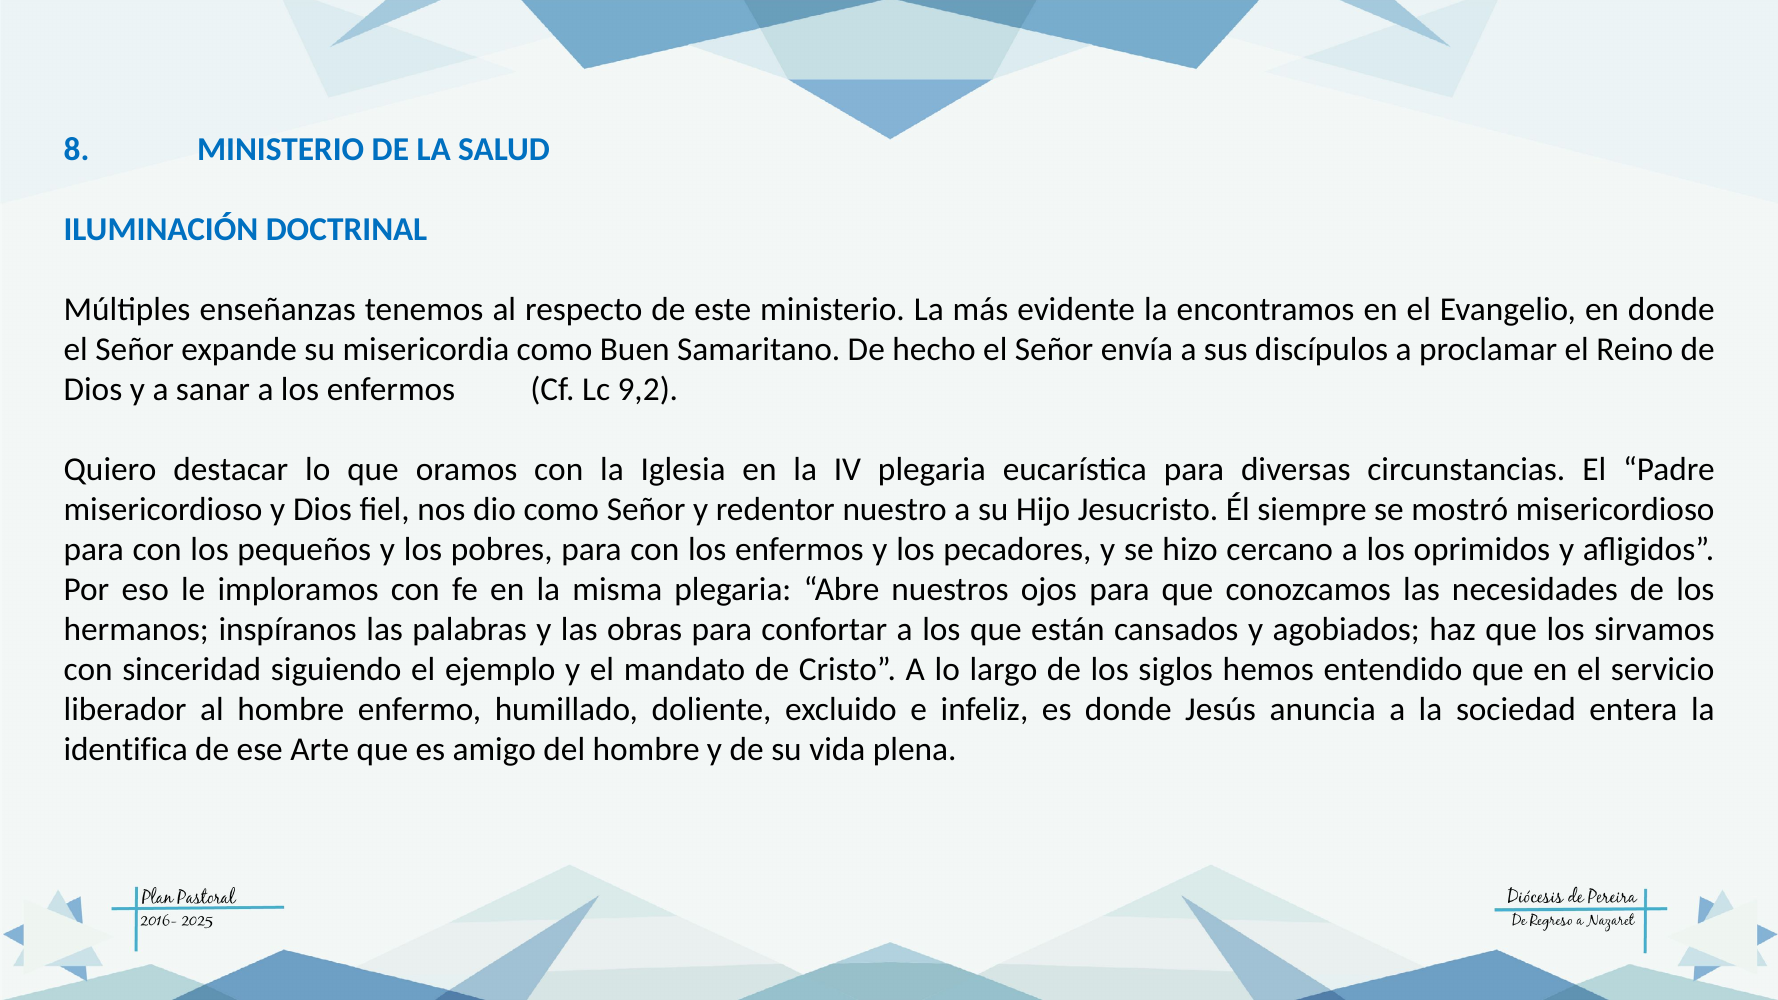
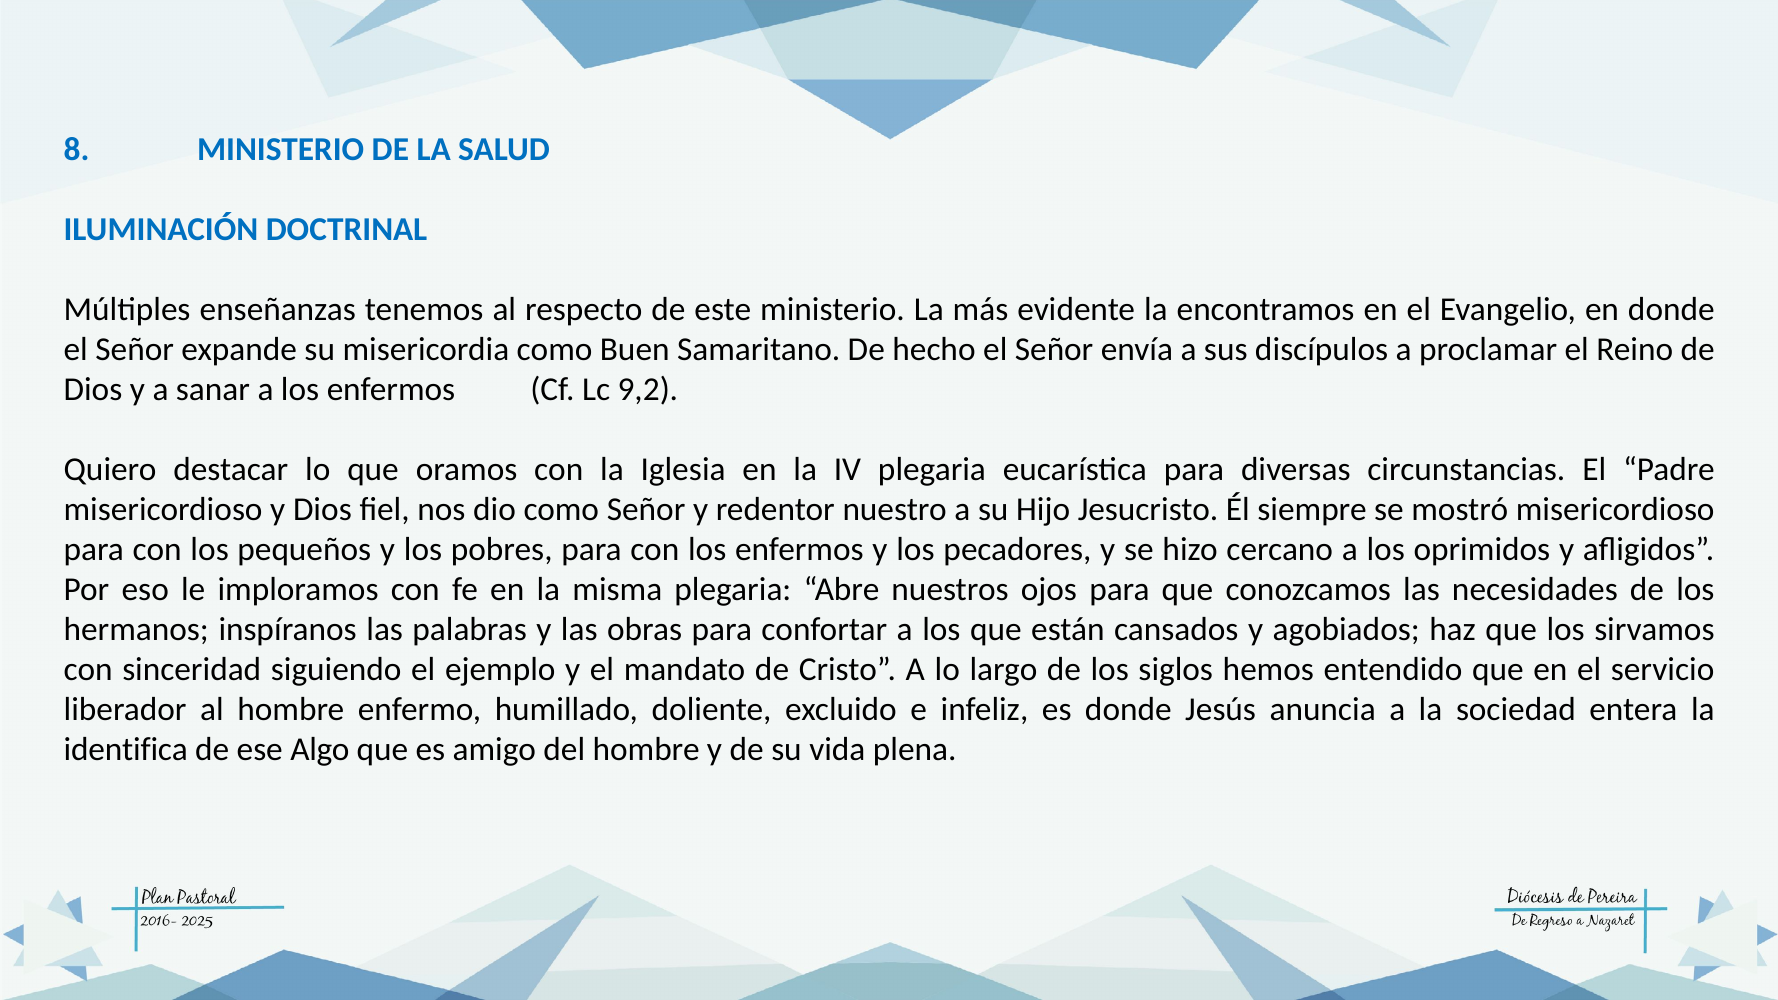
Arte: Arte -> Algo (320, 749)
